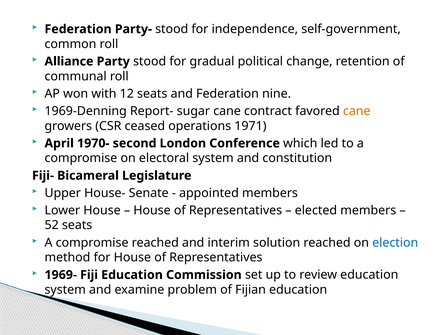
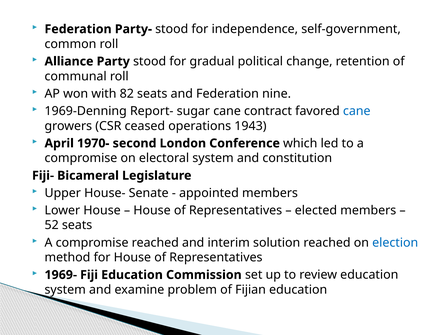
12: 12 -> 82 (127, 94)
cane colour: orange -> blue (357, 111)
1971: 1971 -> 1943 (250, 126)
